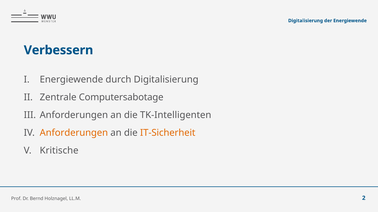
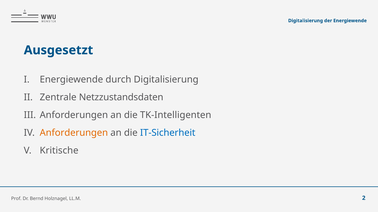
Verbessern: Verbessern -> Ausgesetzt (58, 50)
Computersabotage: Computersabotage -> Netzzustandsdaten (121, 97)
IT-Sicherheit colour: orange -> blue (168, 133)
